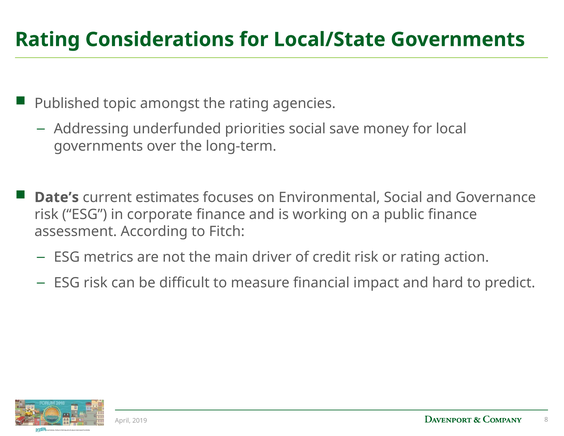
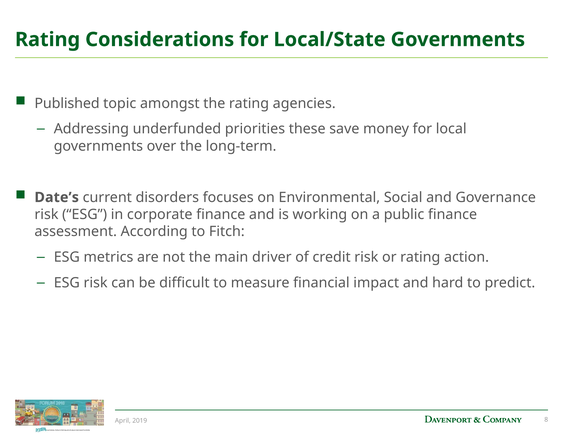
priorities social: social -> these (307, 129)
estimates: estimates -> disorders (167, 197)
